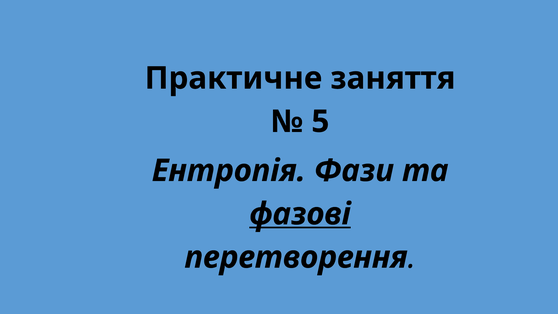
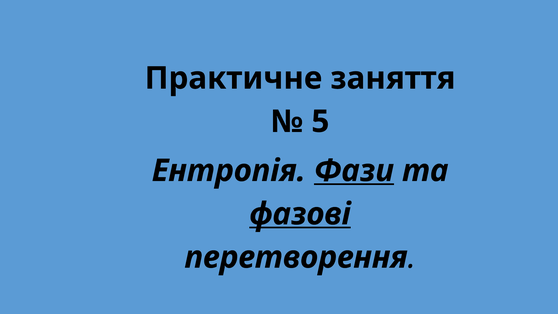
Фази underline: none -> present (354, 171)
